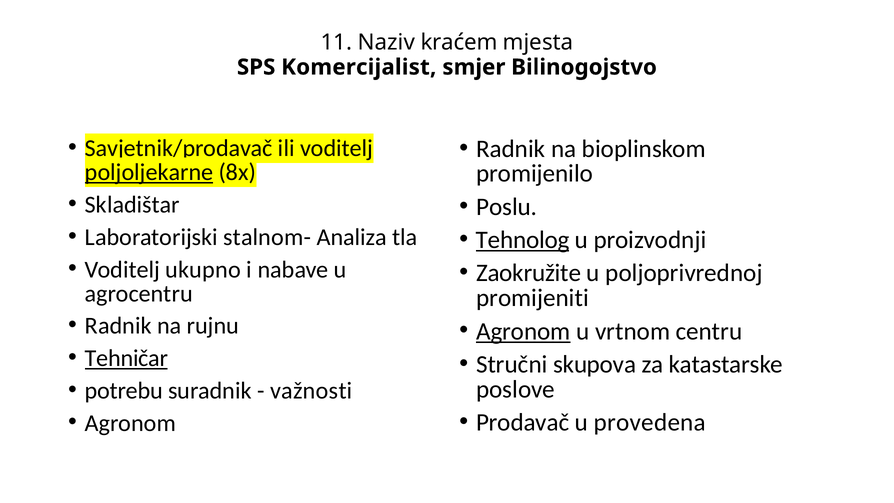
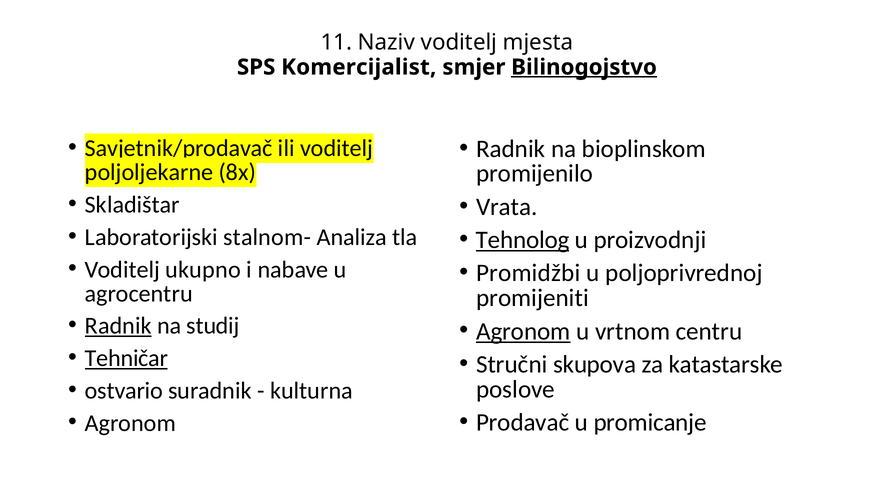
Naziv kraćem: kraćem -> voditelj (459, 42)
Bilinogojstvo underline: none -> present (584, 67)
poljoljekarne underline: present -> none (149, 172)
Poslu: Poslu -> Vrata (507, 207)
Zaokružite: Zaokružite -> Promidžbi (528, 273)
Radnik underline: none -> present (118, 326)
rujnu: rujnu -> studij (213, 326)
potrebu: potrebu -> ostvario (124, 391)
važnosti: važnosti -> kulturna (311, 391)
provedena: provedena -> promicanje (650, 422)
